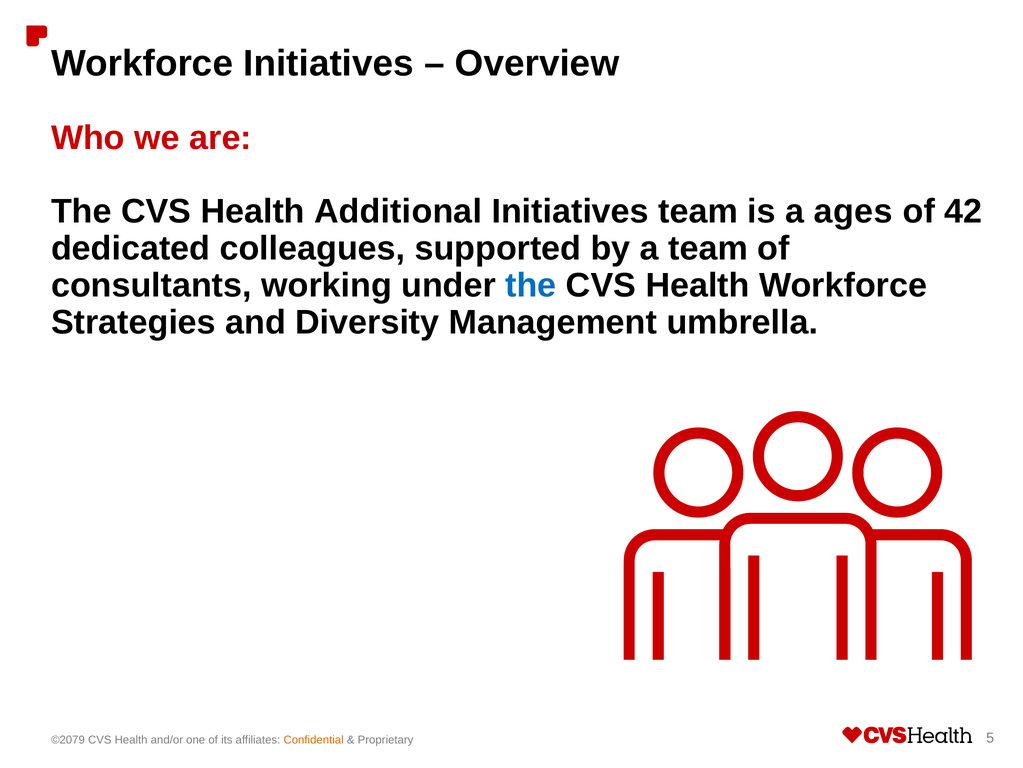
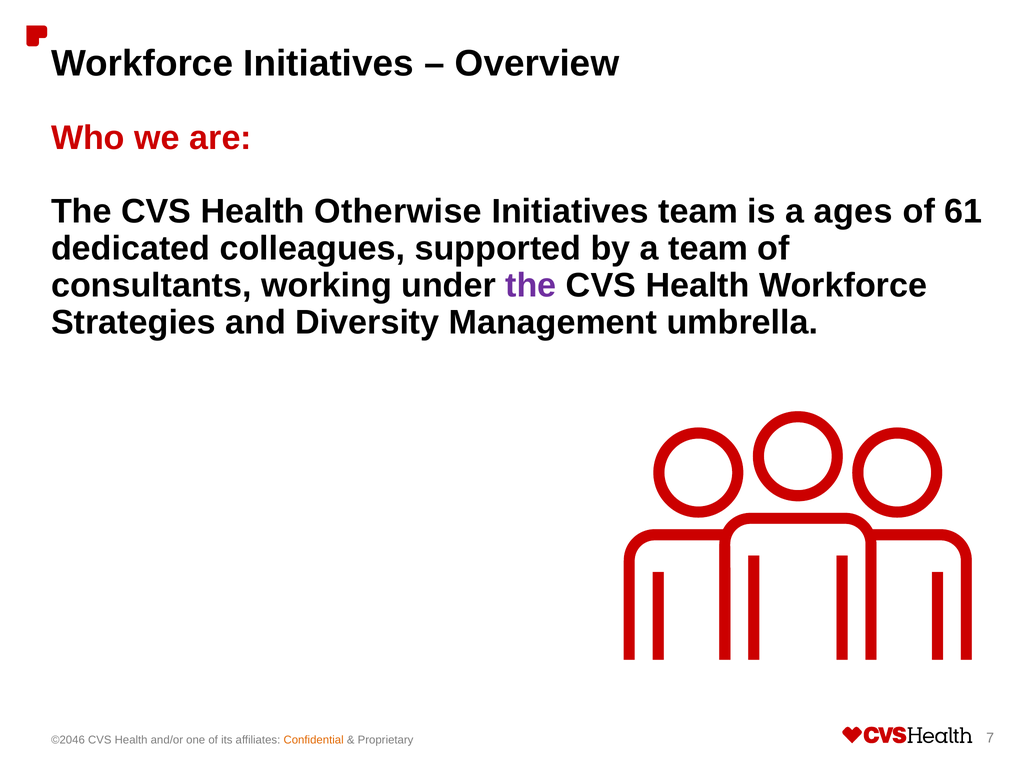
Additional: Additional -> Otherwise (398, 212)
42: 42 -> 61 (963, 212)
the colour: blue -> purple (531, 285)
©2079: ©2079 -> ©2046 (68, 739)
5: 5 -> 7 (990, 737)
